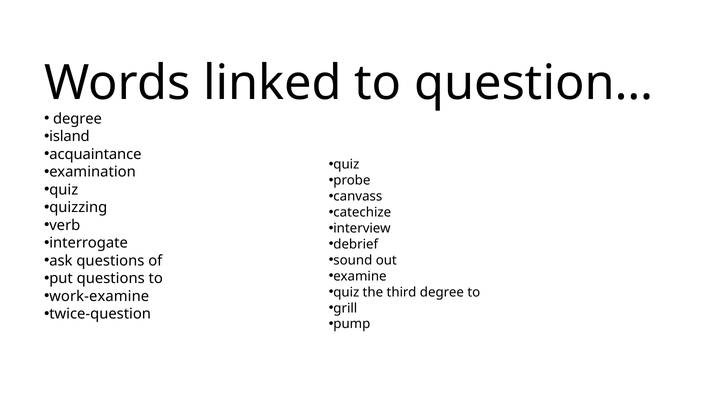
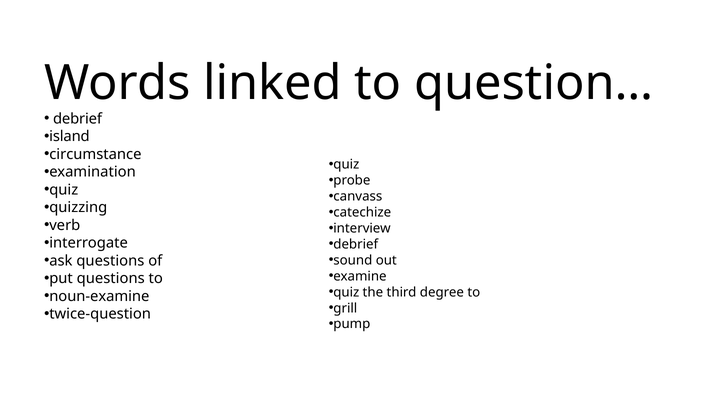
degree: degree -> debrief (77, 119)
acquaintance: acquaintance -> circumstance (95, 154)
work-examine: work-examine -> noun-examine (99, 296)
